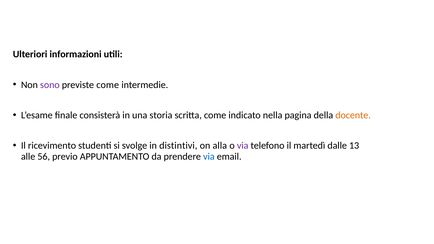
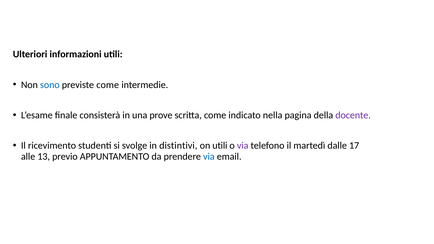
sono colour: purple -> blue (50, 85)
storia: storia -> prove (161, 115)
docente colour: orange -> purple (353, 115)
on alla: alla -> utili (220, 146)
13: 13 -> 17 (354, 146)
56: 56 -> 13 (44, 157)
